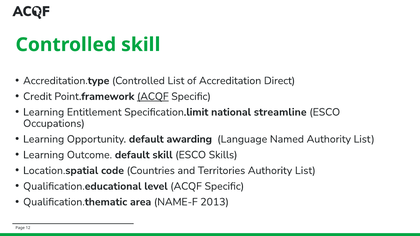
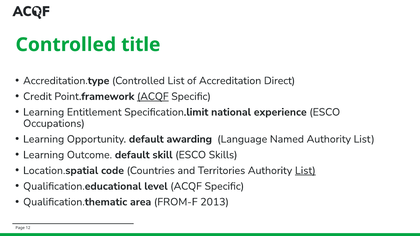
Controlled skill: skill -> title (141, 45)
streamline: streamline -> experience (280, 112)
List underline: none -> present (305, 171)
NAME-F: NAME-F -> FROM-F (176, 202)
